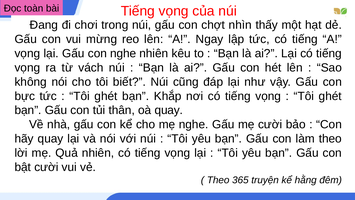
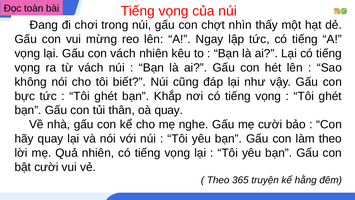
con nghe: nghe -> vách (123, 53)
